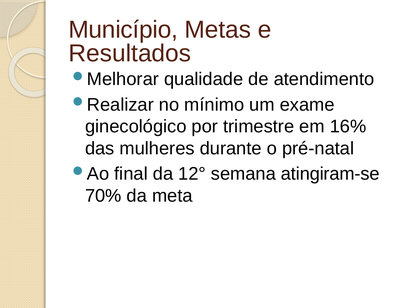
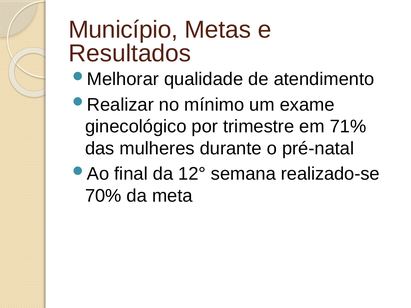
16%: 16% -> 71% (348, 127)
atingiram-se: atingiram-se -> realizado-se (330, 174)
